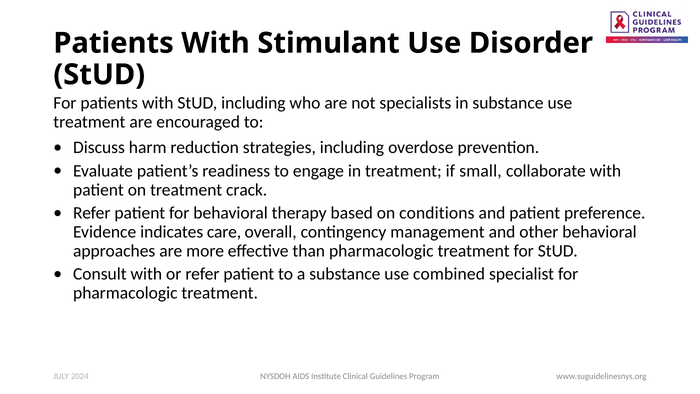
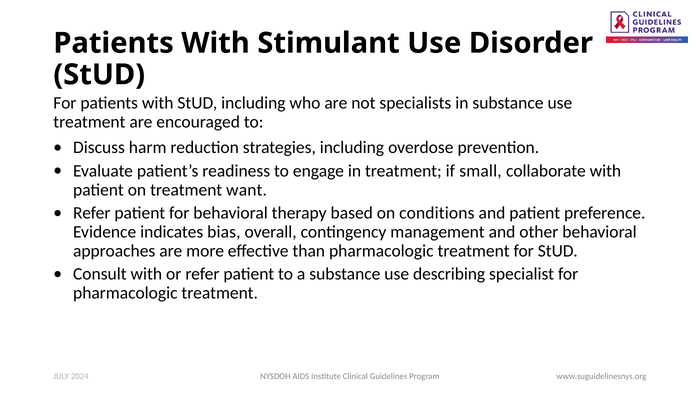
crack: crack -> want (247, 190)
care: care -> bias (224, 232)
combined: combined -> describing (449, 274)
